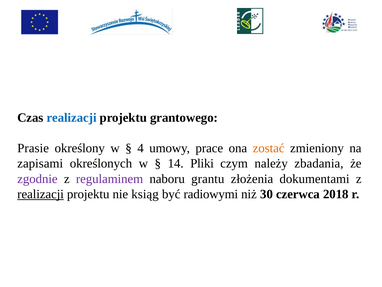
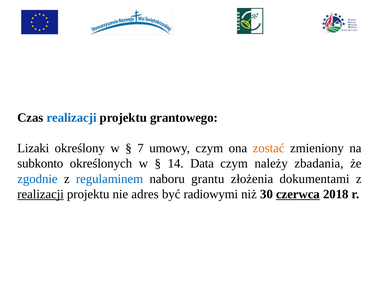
Prasie: Prasie -> Lizaki (33, 148)
4: 4 -> 7 (141, 148)
umowy prace: prace -> czym (209, 148)
zapisami: zapisami -> subkonto (40, 163)
Pliki: Pliki -> Data (202, 163)
zgodnie colour: purple -> blue (37, 178)
regulaminem colour: purple -> blue (110, 178)
ksiąg: ksiąg -> adres (145, 194)
czerwca underline: none -> present (298, 194)
